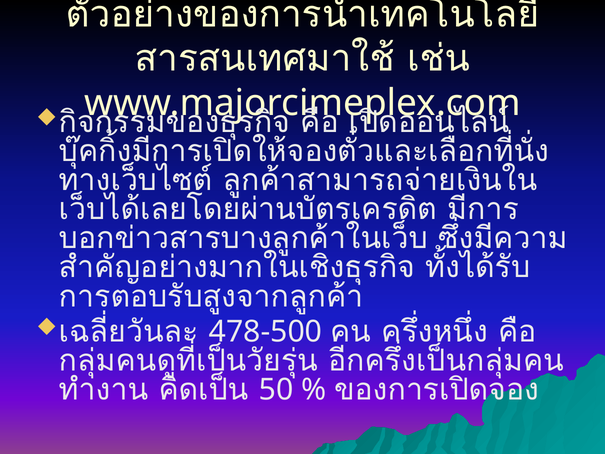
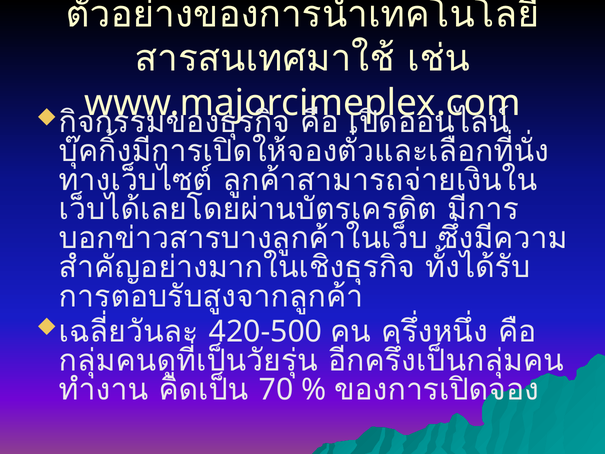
478-500: 478-500 -> 420-500 (266, 331)
50: 50 -> 70 (276, 390)
